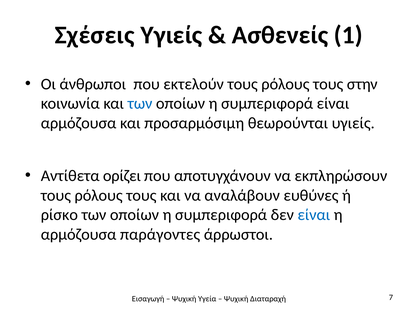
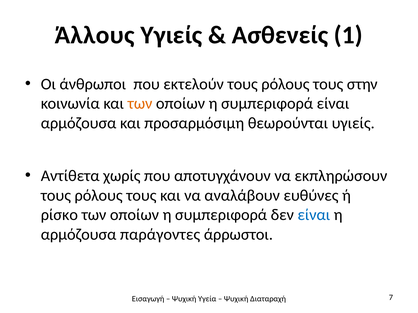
Σχέσεις: Σχέσεις -> Άλλους (95, 35)
των colour: blue -> orange (140, 104)
ορίζει: ορίζει -> χωρίς (122, 176)
